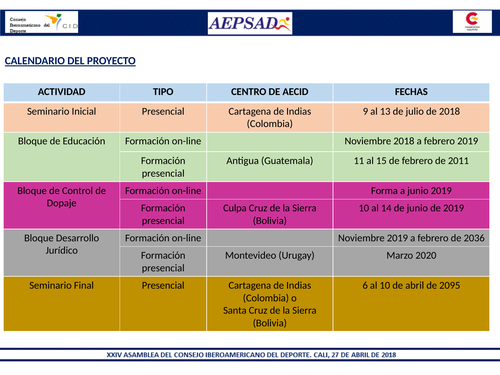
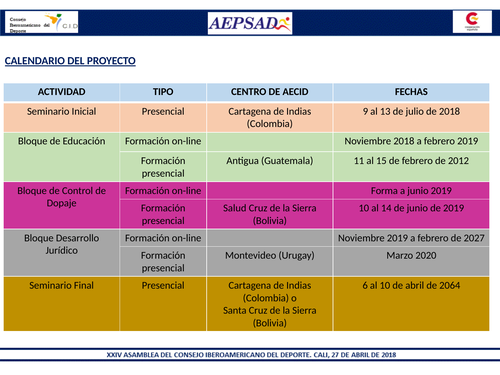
2011: 2011 -> 2012 (458, 161)
Culpa: Culpa -> Salud (235, 208)
2036: 2036 -> 2027 (474, 238)
2095: 2095 -> 2064 (450, 285)
